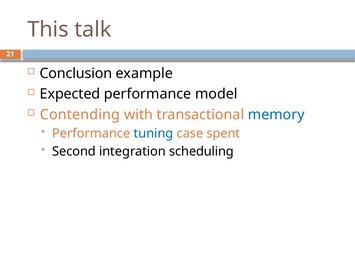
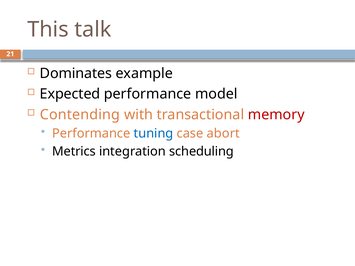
Conclusion: Conclusion -> Dominates (76, 73)
memory colour: blue -> red (276, 115)
spent: spent -> abort (223, 134)
Second: Second -> Metrics (74, 152)
